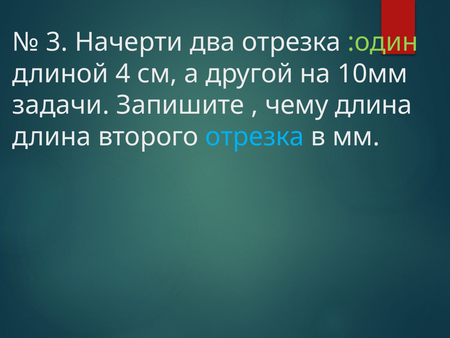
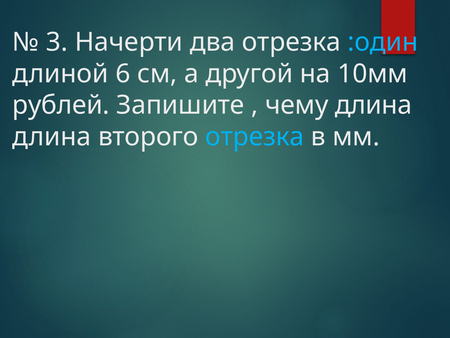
:один colour: light green -> light blue (383, 42)
4: 4 -> 6 (123, 74)
задачи: задачи -> рублей (61, 105)
